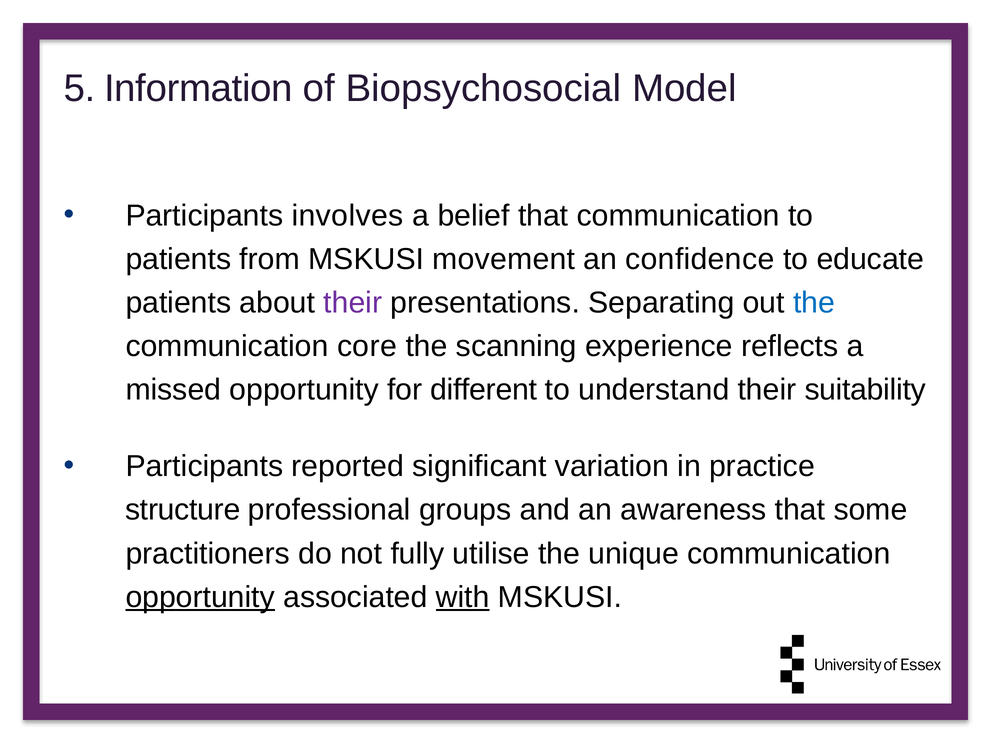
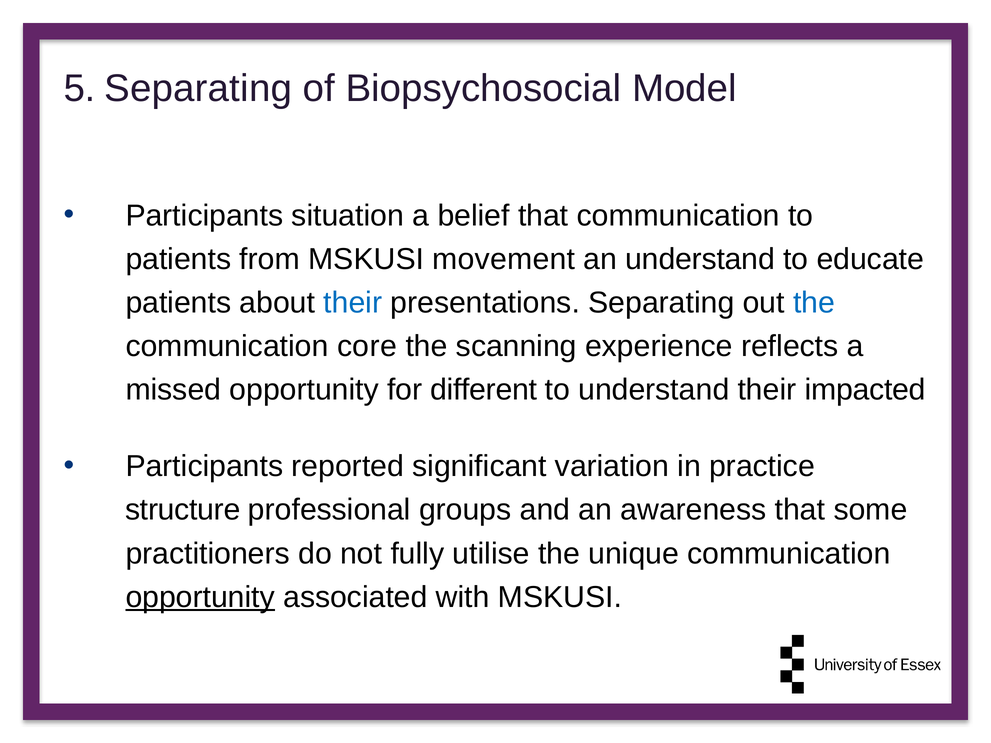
5 Information: Information -> Separating (198, 88)
involves: involves -> situation (348, 216)
an confidence: confidence -> understand (700, 259)
their colour: purple -> blue (353, 303)
suitability: suitability -> impacted (865, 390)
with underline: present -> none (463, 597)
